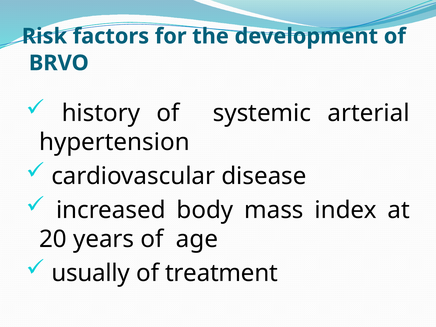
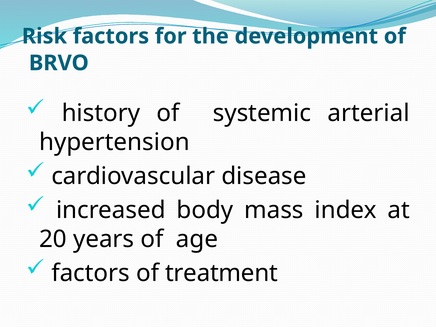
usually: usually -> factors (91, 273)
